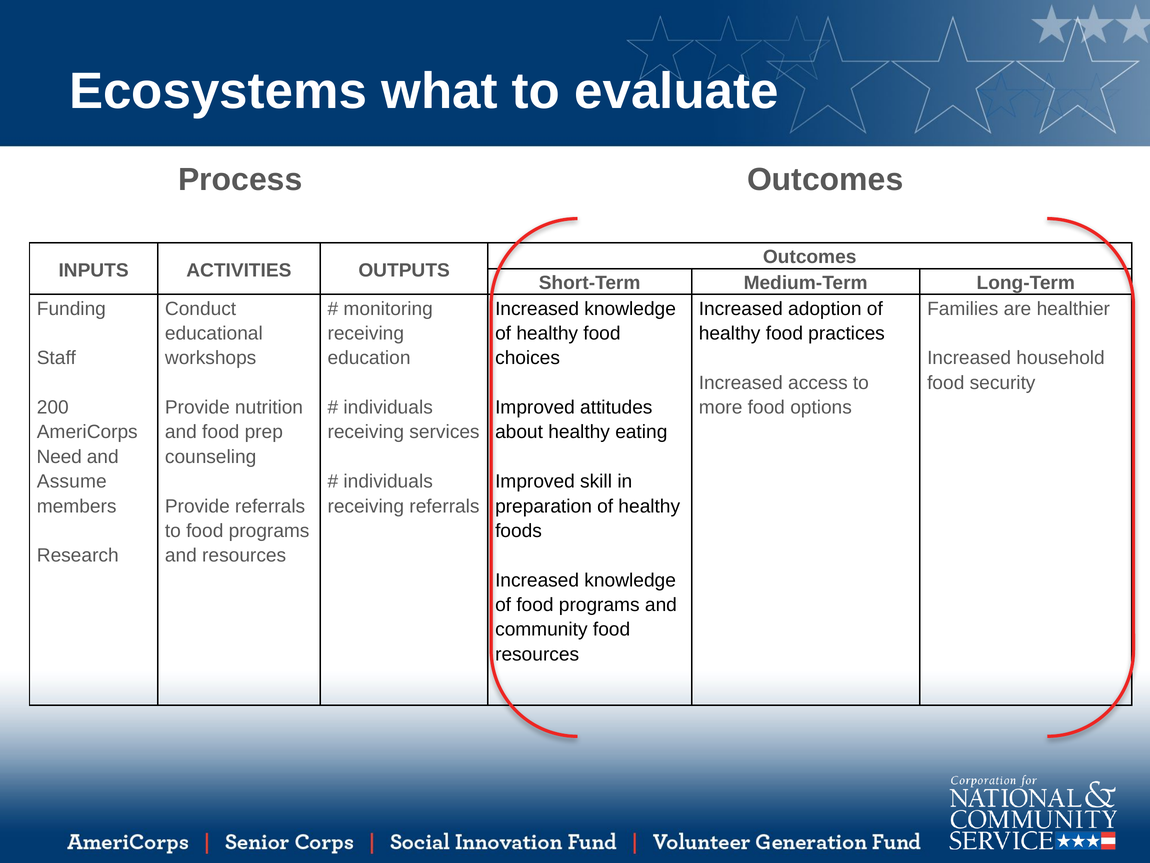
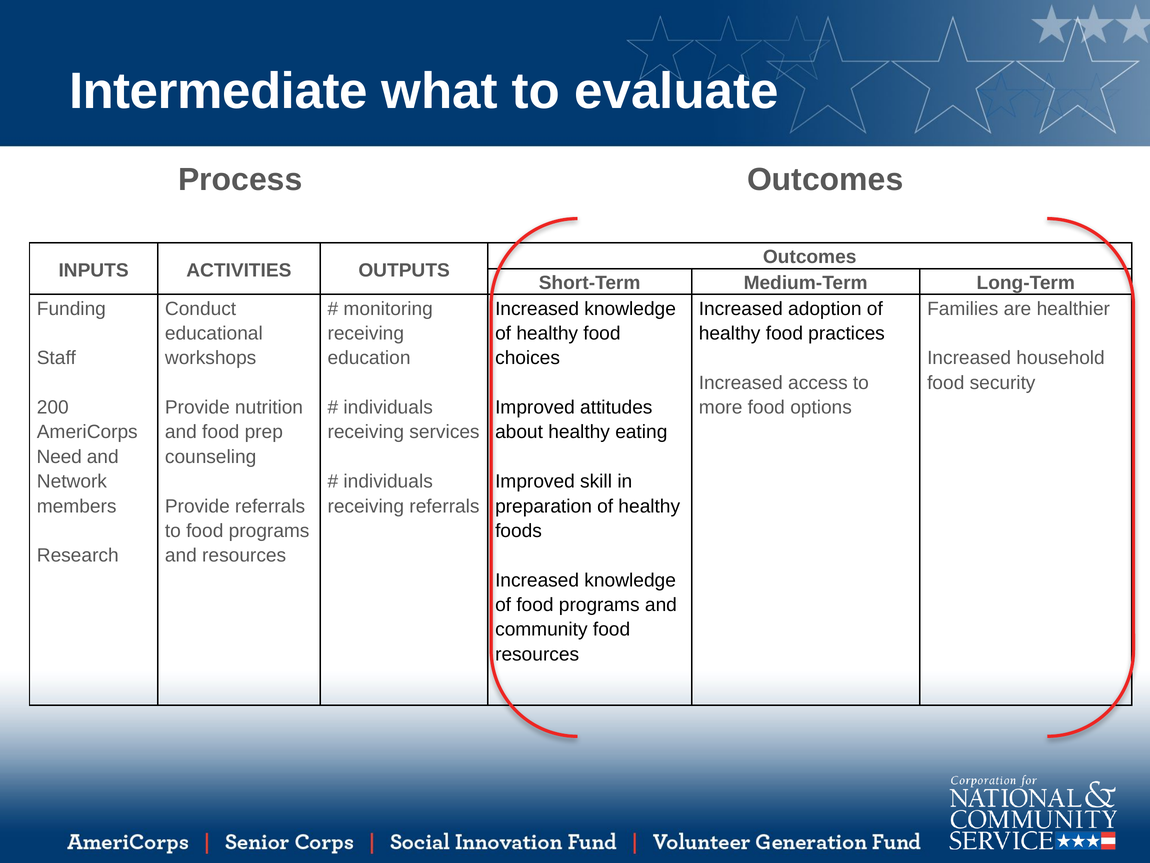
Ecosystems: Ecosystems -> Intermediate (218, 91)
Assume: Assume -> Network (72, 481)
